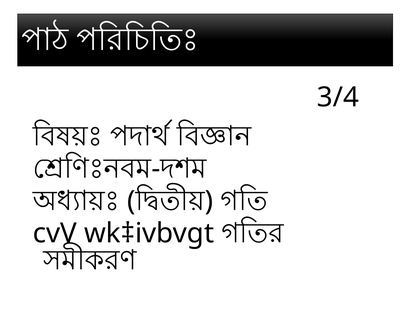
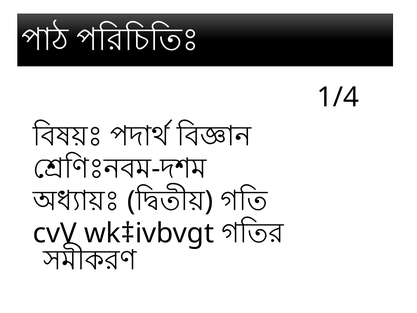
3/4: 3/4 -> 1/4 (338, 97)
